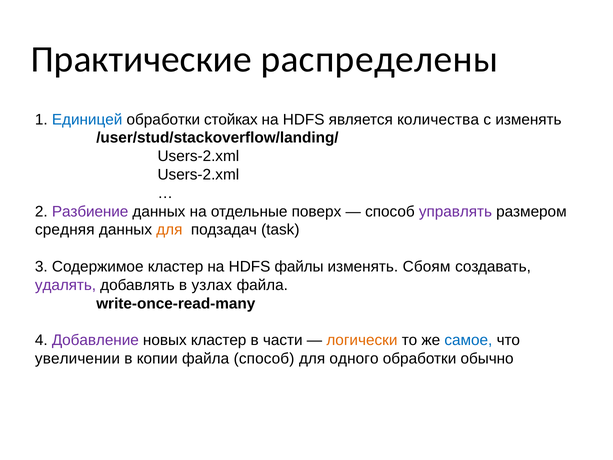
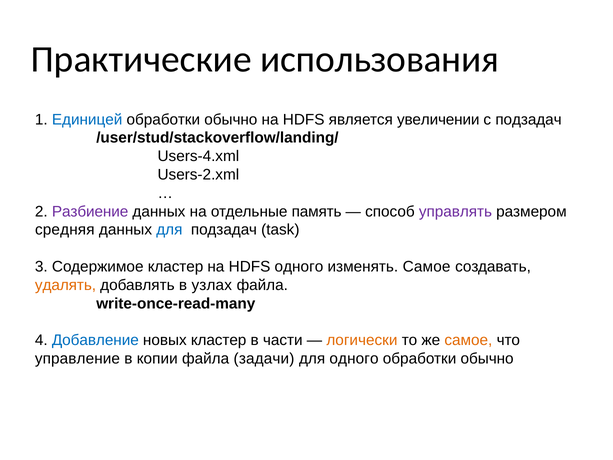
распределены: распределены -> использования (380, 59)
стойках: стойках -> обычно (231, 119)
количества: количества -> увеличении (438, 119)
с изменять: изменять -> подзадач (529, 119)
Users-2.xml: Users-2.xml -> Users-4.xml (198, 156)
поверх: поверх -> память (317, 211)
для colour: orange -> blue (169, 230)
HDFS файлы: файлы -> одного (299, 267)
изменять Сбоям: Сбоям -> Самое (427, 267)
удалять colour: purple -> orange (66, 285)
Добавление colour: purple -> blue (95, 340)
самое colour: blue -> orange (468, 340)
увеличении: увеличении -> управление (77, 359)
файла способ: способ -> задачи (264, 359)
